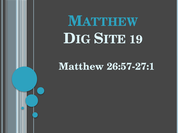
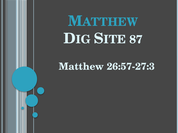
19: 19 -> 87 (136, 40)
26:57-27:1: 26:57-27:1 -> 26:57-27:3 (131, 67)
